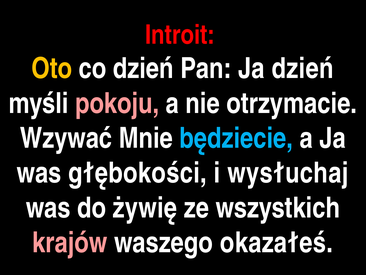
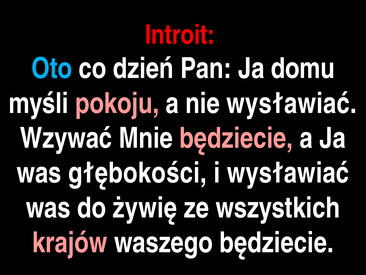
Oto colour: yellow -> light blue (52, 69)
Ja dzień: dzień -> domu (303, 69)
nie otrzymacie: otrzymacie -> wysławiać (292, 103)
będziecie colour: light blue -> pink (236, 138)
i wysłuchaj: wysłuchaj -> wysławiać (288, 173)
waszego okazałeś: okazałeś -> będziecie (277, 242)
